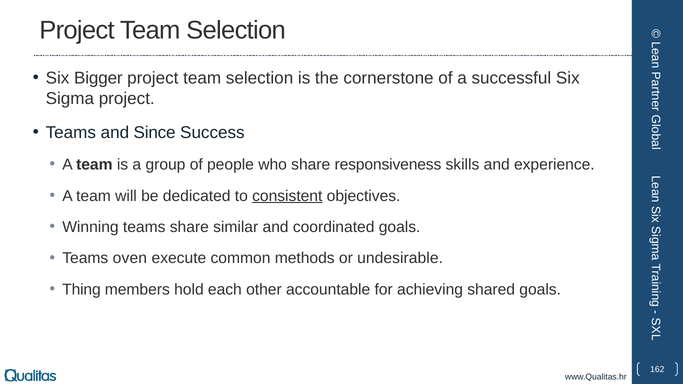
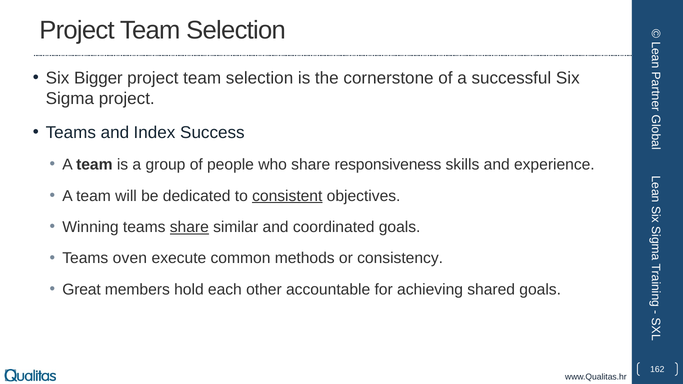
Since: Since -> Index (154, 133)
share underline: none -> present (189, 227)
undesirable: undesirable -> consistency (400, 258)
Thing: Thing -> Great (81, 290)
